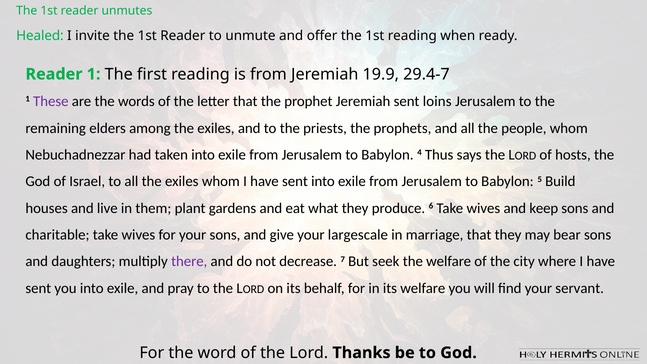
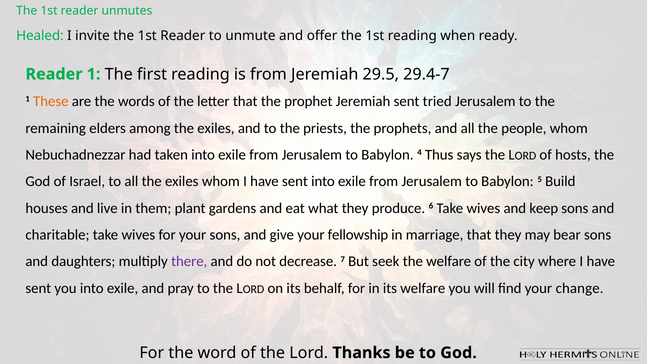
19.9: 19.9 -> 29.5 (381, 74)
These colour: purple -> orange (51, 102)
loins: loins -> tried (437, 102)
largescale: largescale -> fellowship (358, 235)
servant: servant -> change (580, 288)
